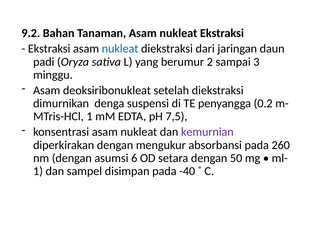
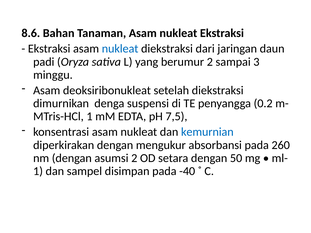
9.2: 9.2 -> 8.6 (31, 33)
kemurnian colour: purple -> blue (207, 132)
asumsi 6: 6 -> 2 (134, 158)
